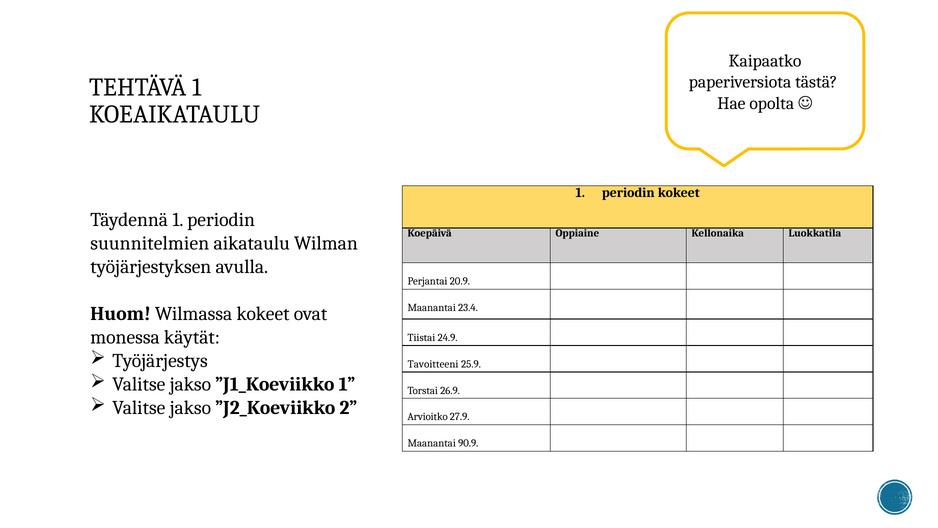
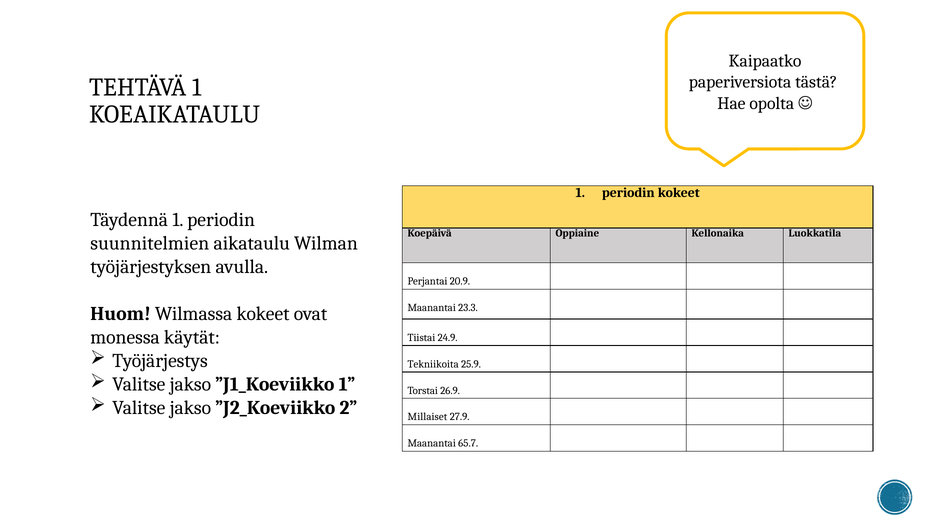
23.4: 23.4 -> 23.3 (468, 308)
Tavoitteeni: Tavoitteeni -> Tekniikoita (433, 364)
Arvioitko: Arvioitko -> Millaiset (427, 417)
90.9: 90.9 -> 65.7 (468, 443)
